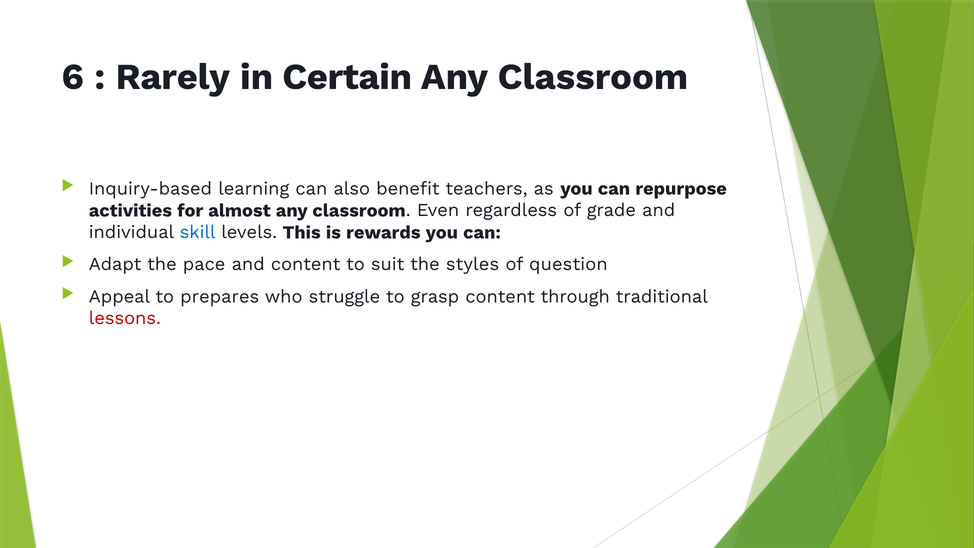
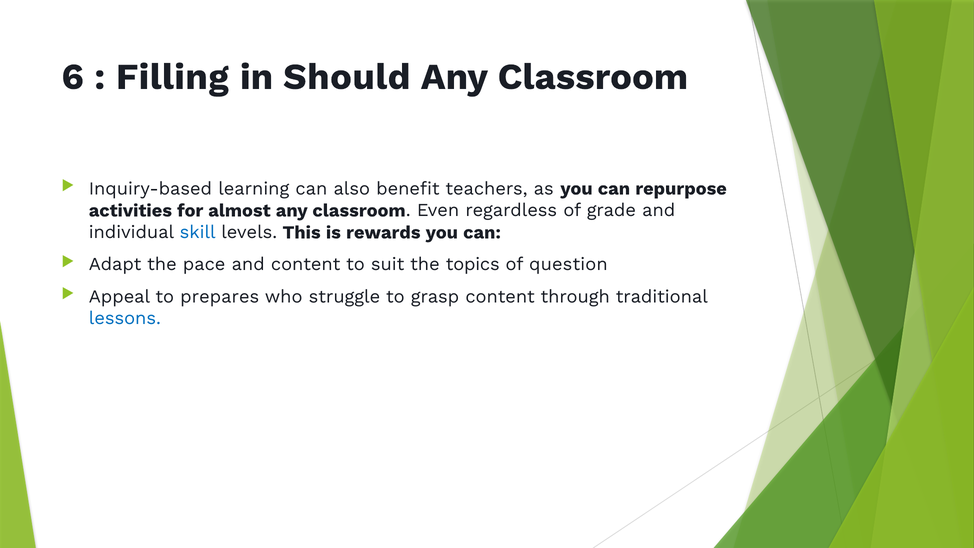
Rarely: Rarely -> Filling (172, 77)
Certain: Certain -> Should (347, 77)
styles: styles -> topics (473, 264)
lessons colour: red -> blue (125, 318)
